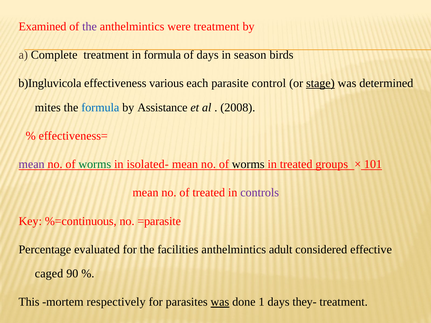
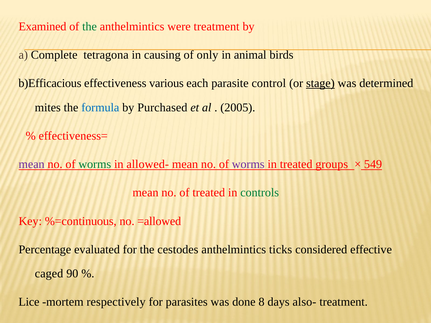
the colour: purple -> green (90, 26)
Complete treatment: treatment -> tetragona (106, 55)
in formula: formula -> causing (162, 55)
of days: days -> only (208, 55)
season: season -> animal (250, 55)
b)Ingluvicola: b)Ingluvicola -> b)Efficacious (50, 83)
Assistance: Assistance -> Purchased (162, 107)
2008: 2008 -> 2005 (238, 107)
isolated-: isolated- -> allowed- (148, 164)
worms colour: black -> purple (248, 164)
101: 101 -> 549 (373, 164)
controls colour: purple -> green (260, 193)
=parasite: =parasite -> =allowed (159, 221)
facilities: facilities -> cestodes (178, 250)
adult: adult -> ticks (281, 250)
This: This -> Lice (29, 302)
was underline: present -> none (220, 302)
1: 1 -> 8 (262, 302)
they-: they- -> also- (304, 302)
